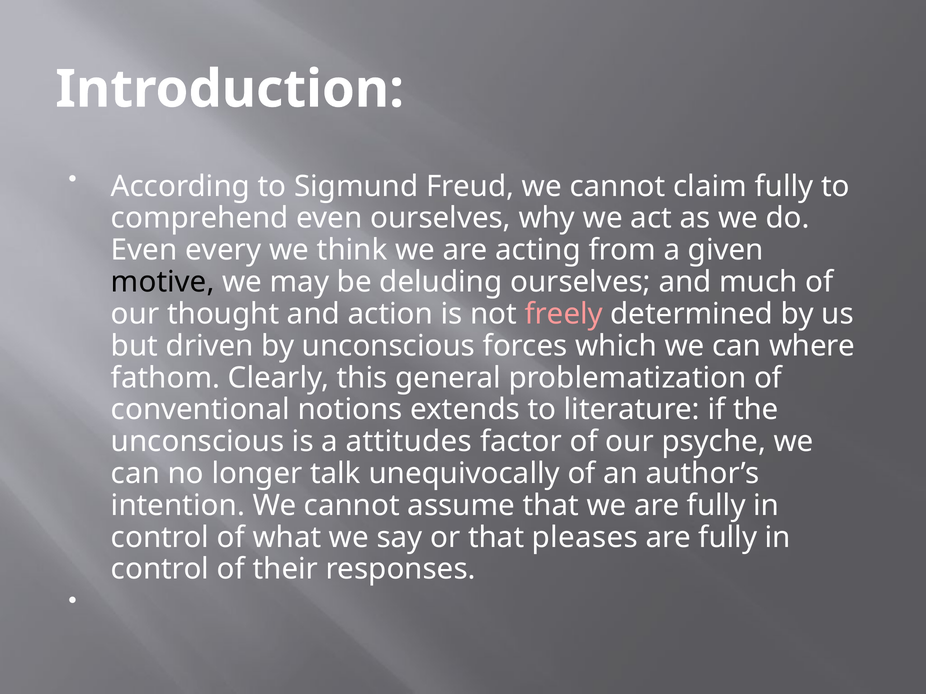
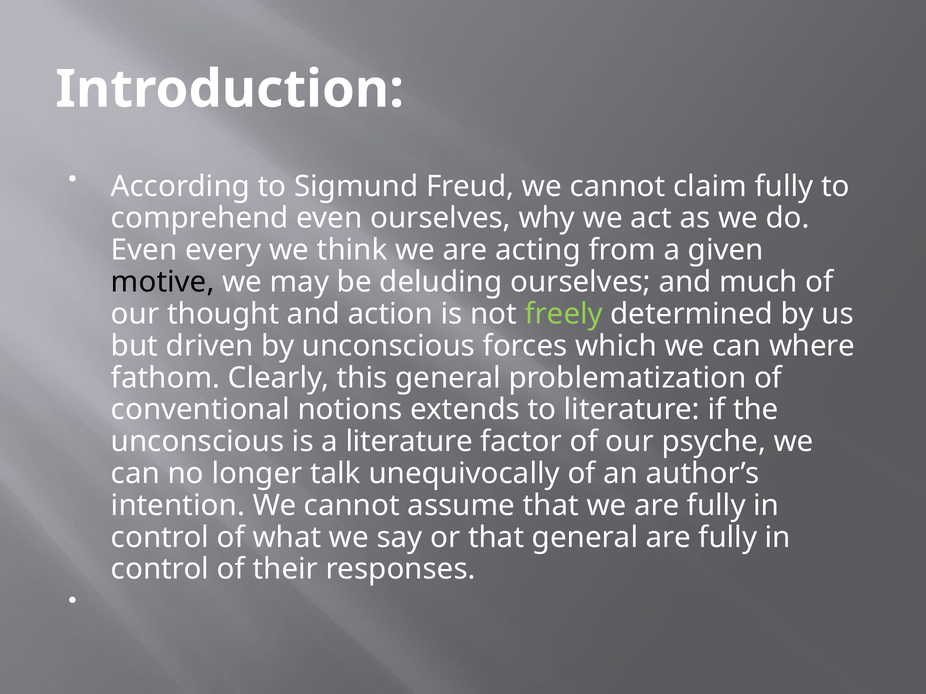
freely colour: pink -> light green (564, 314)
a attitudes: attitudes -> literature (409, 442)
that pleases: pleases -> general (585, 538)
